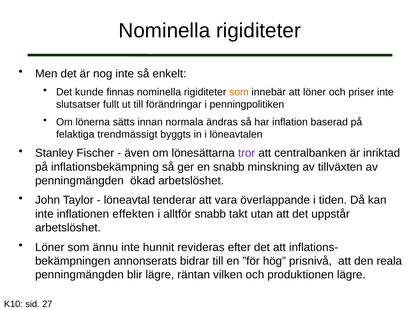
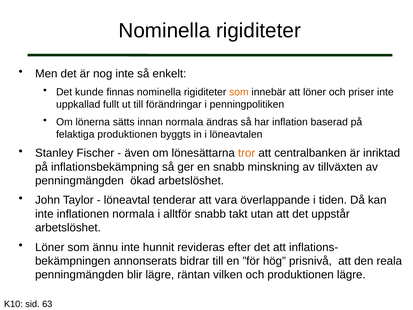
slutsatser: slutsatser -> uppkallad (78, 104)
felaktiga trendmässigt: trendmässigt -> produktionen (127, 134)
tror colour: purple -> orange (247, 153)
inflationen effekten: effekten -> normala (133, 214)
27: 27 -> 63 (47, 304)
